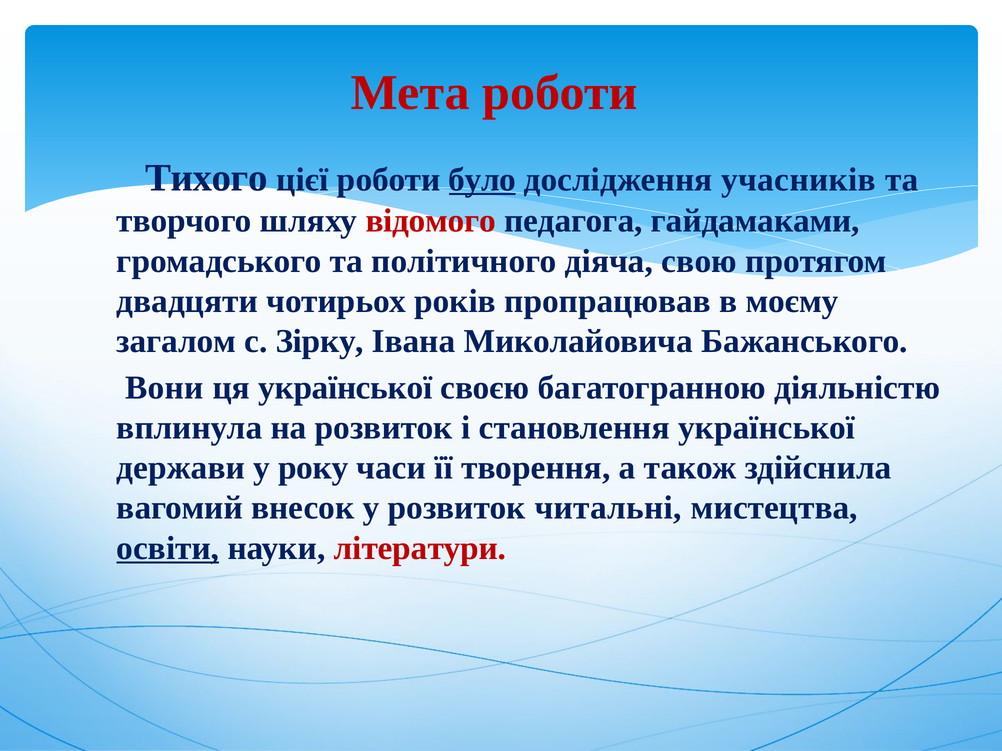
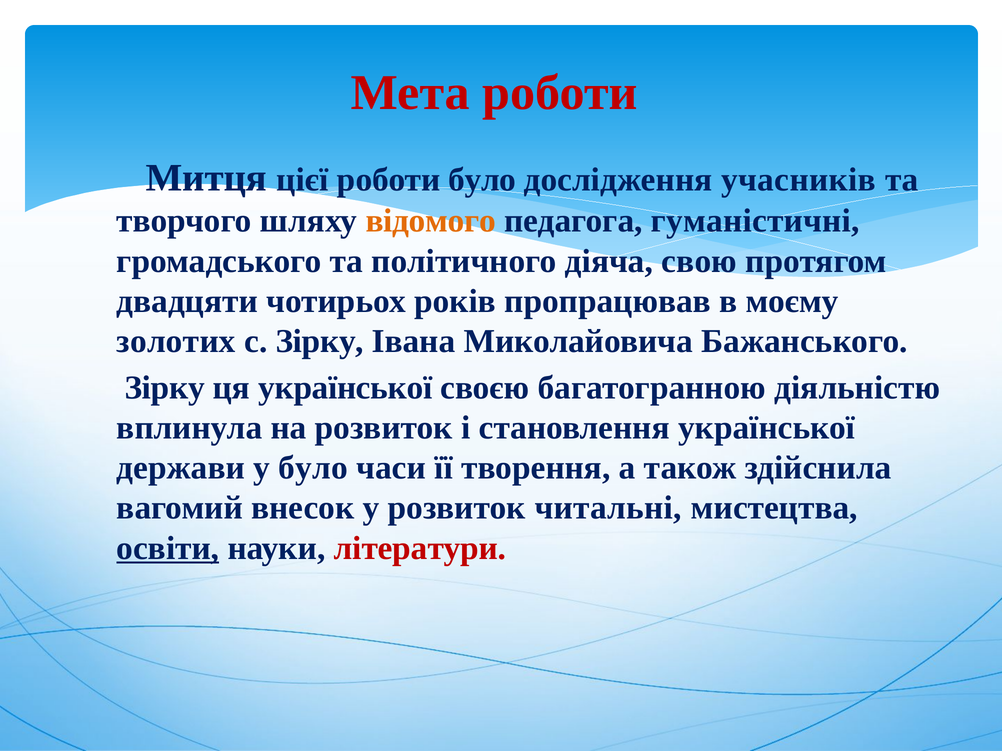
Тихого: Тихого -> Митця (206, 178)
було underline: present -> none (482, 180)
відомого colour: red -> orange (431, 221)
гайдамаками: гайдамаками -> гуманістичні (755, 221)
загалом: загалом -> золотих (176, 341)
Вони: Вони -> Зірку (165, 388)
у року: року -> було (313, 468)
